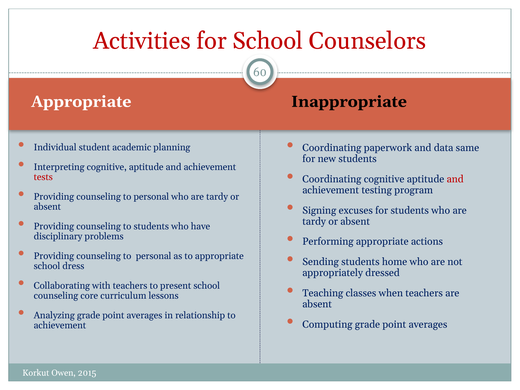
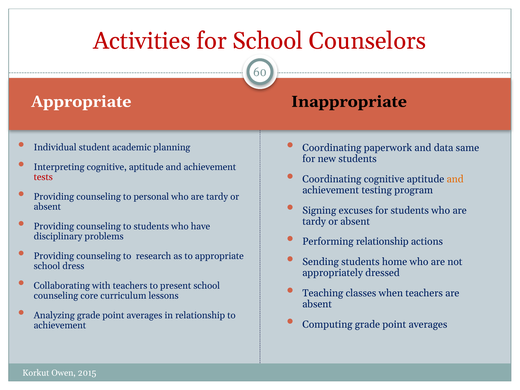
and colour: red -> orange (455, 179)
Performing appropriate: appropriate -> relationship (382, 242)
personal: personal -> research (154, 256)
